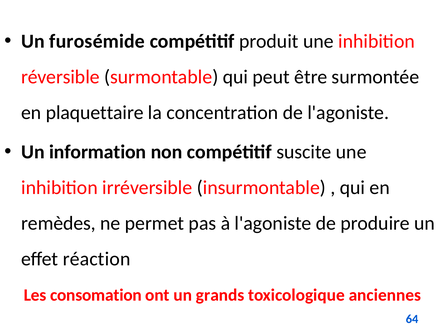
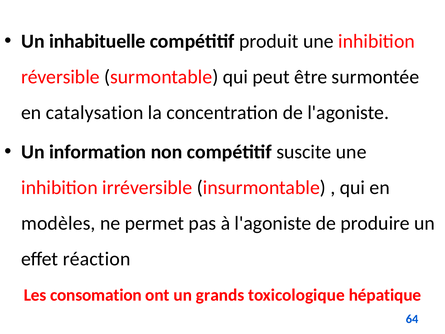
furosémide: furosémide -> inhabituelle (97, 41)
plaquettaire: plaquettaire -> catalysation (95, 112)
remèdes: remèdes -> modèles (58, 223)
anciennes: anciennes -> hépatique (385, 295)
